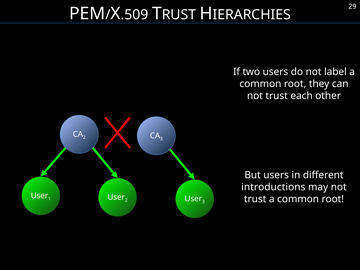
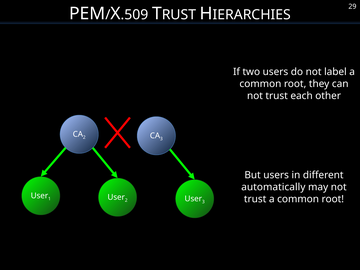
introductions: introductions -> automatically (273, 187)
